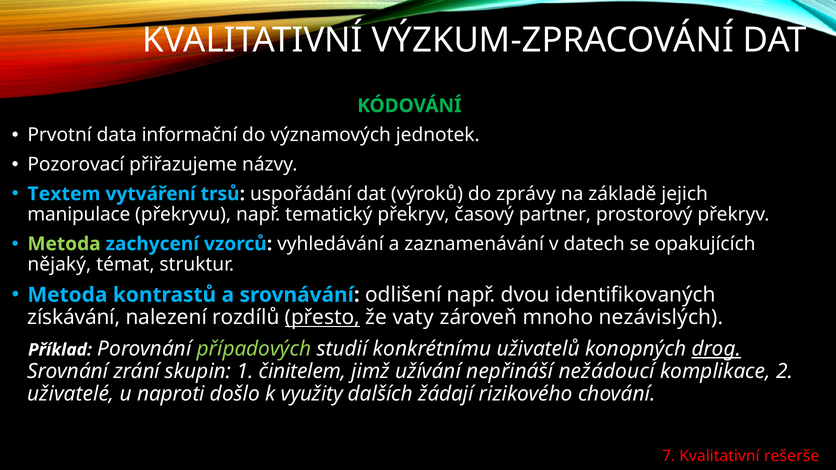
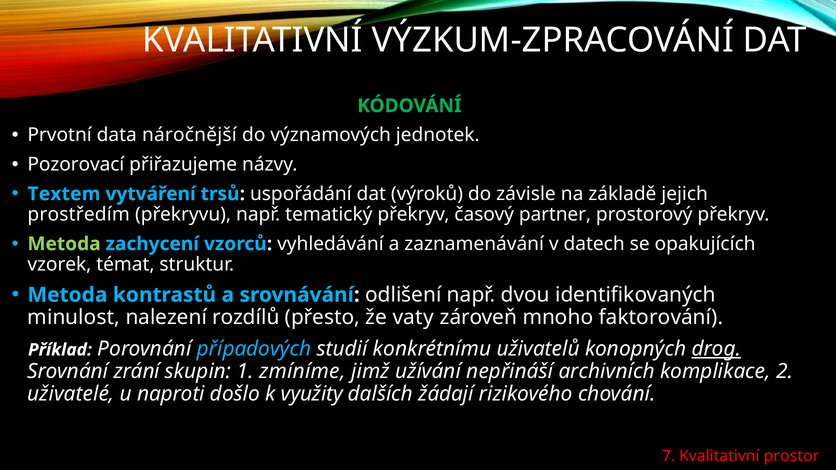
informační: informační -> náročnější (189, 135)
zprávy: zprávy -> závisle (526, 194)
manipulace: manipulace -> prostředím (79, 215)
nějaký: nějaký -> vzorek (59, 265)
získávání: získávání -> minulost (74, 318)
přesto underline: present -> none (322, 318)
nezávislých: nezávislých -> faktorování (661, 318)
případových colour: light green -> light blue (254, 349)
činitelem: činitelem -> zmíníme (302, 371)
nežádoucí: nežádoucí -> archivních (607, 371)
rešerše: rešerše -> prostor (792, 456)
